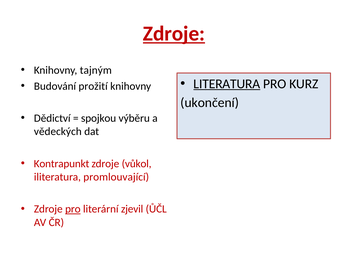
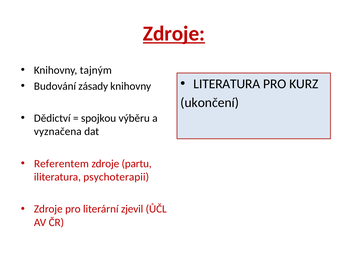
LITERATURA underline: present -> none (227, 84)
prožití: prožití -> zásady (93, 86)
vědeckých: vědeckých -> vyznačena (58, 132)
Kontrapunkt: Kontrapunkt -> Referentem (61, 164)
vůkol: vůkol -> partu (137, 164)
promlouvající: promlouvající -> psychoterapii (116, 177)
pro underline: present -> none (73, 209)
